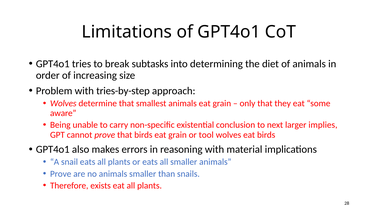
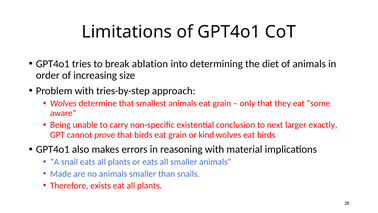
subtasks: subtasks -> ablation (150, 64)
implies: implies -> exactly (323, 125)
tool: tool -> kind (206, 135)
Prove: Prove -> Made (61, 173)
